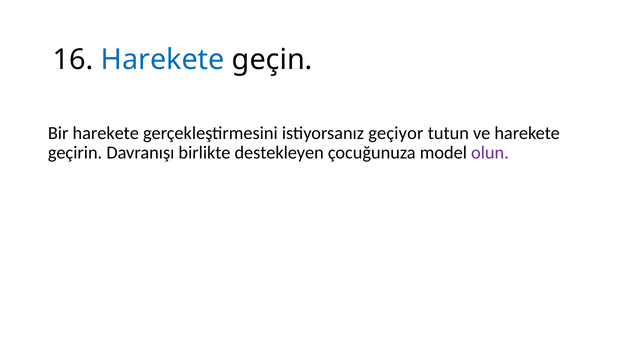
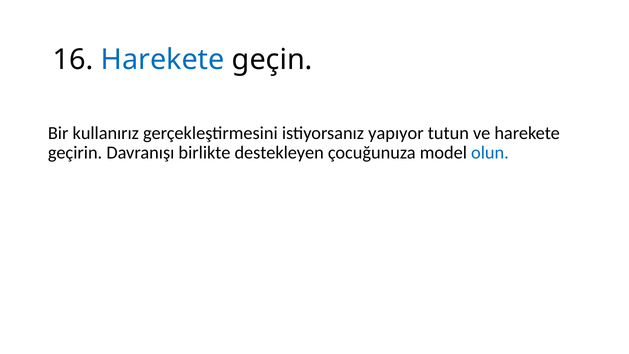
Bir harekete: harekete -> kullanırız (106, 133)
geçiyor: geçiyor -> yapıyor (396, 133)
olun colour: purple -> blue (490, 153)
